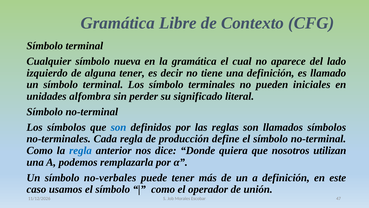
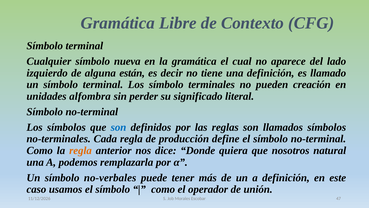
alguna tener: tener -> están (132, 73)
iniciales: iniciales -> creación (312, 84)
regla colour: blue -> orange (80, 150)
utilizan: utilizan -> natural (330, 150)
